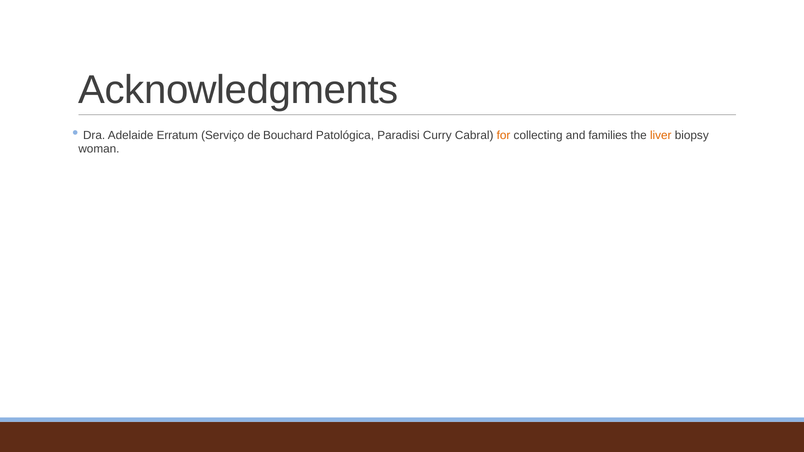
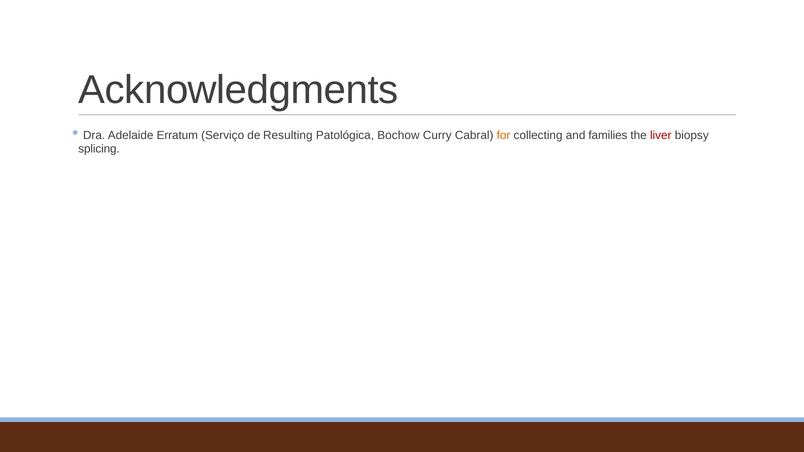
Bouchard: Bouchard -> Resulting (288, 135)
Paradisi: Paradisi -> Bochow (398, 135)
liver colour: orange -> red (661, 135)
woman: woman -> splicing (99, 149)
